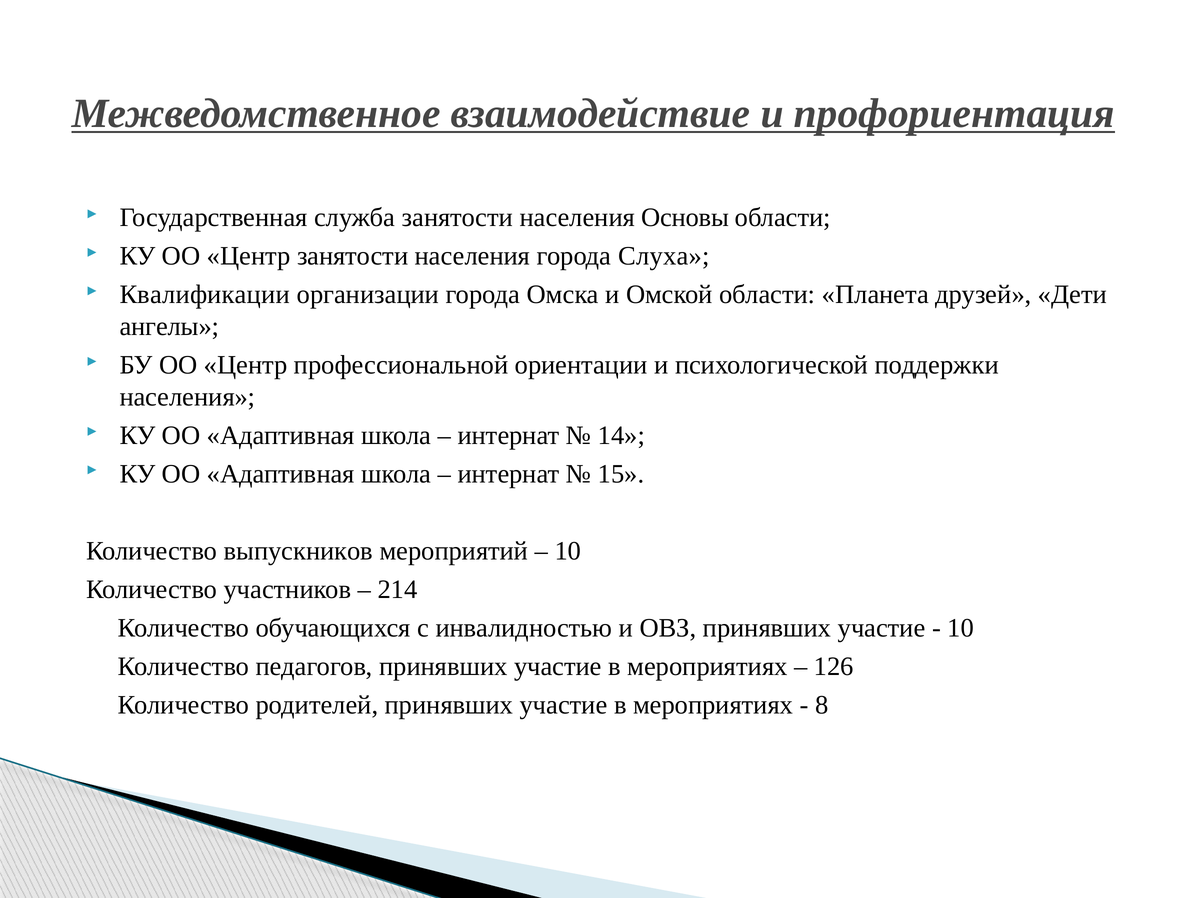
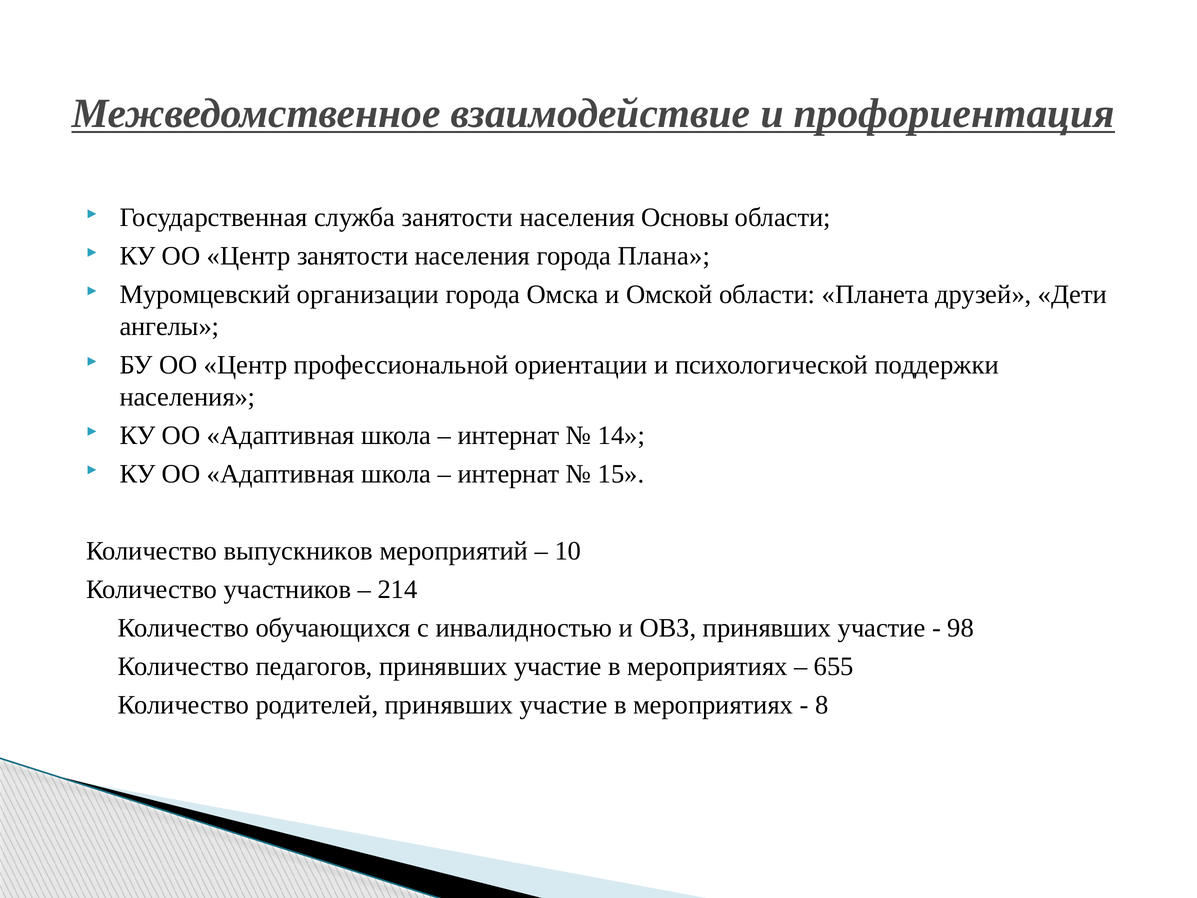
Слуха: Слуха -> Плана (664, 256)
Квалификации: Квалификации -> Муромцевский (205, 295)
10: 10 -> 98 (961, 628)
126: 126 -> 655 (834, 666)
